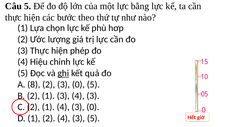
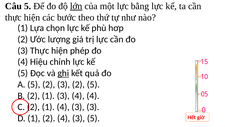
lớn underline: none -> present (76, 6)
A 8: 8 -> 5 (34, 84)
2 3 0: 0 -> 2 (78, 84)
3 4 3: 3 -> 4 (93, 95)
4 3 0: 0 -> 3 (93, 107)
